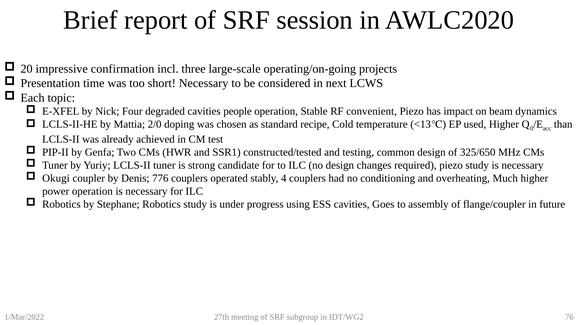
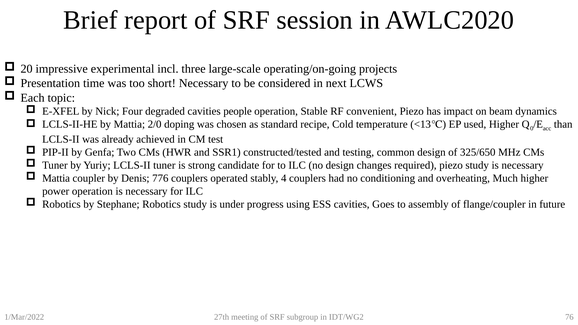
confirmation: confirmation -> experimental (123, 69)
Okugi: Okugi -> Mattia (56, 178)
